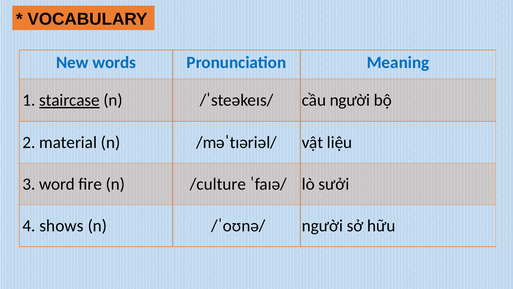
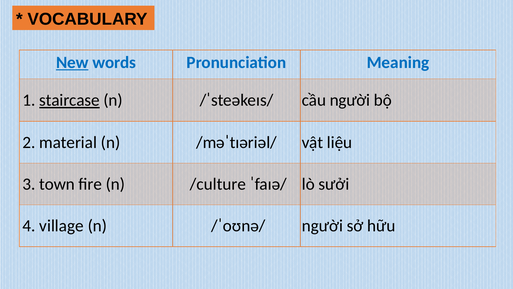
New underline: none -> present (72, 62)
word: word -> town (57, 184)
shows: shows -> village (62, 226)
